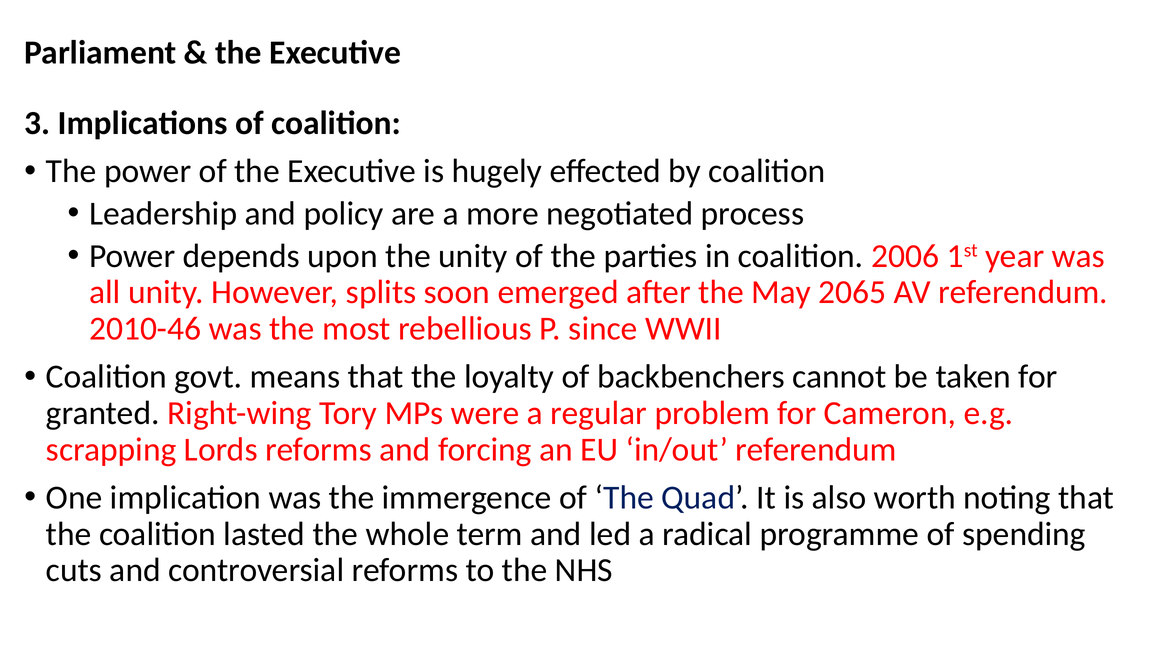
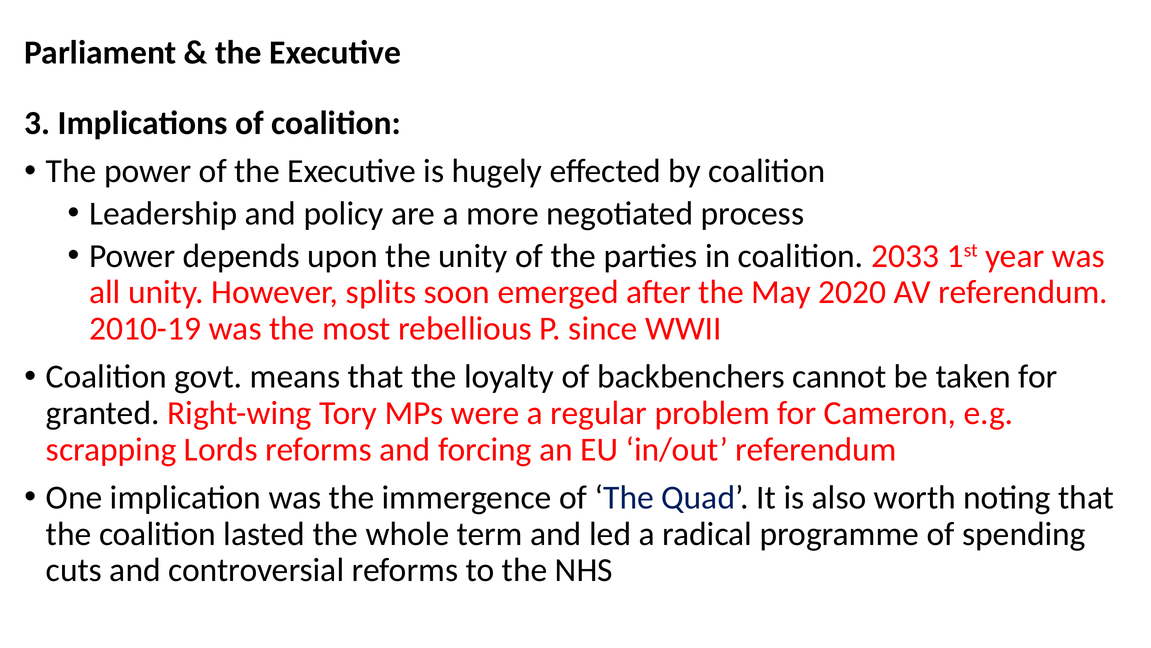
2006: 2006 -> 2033 (905, 256)
2065: 2065 -> 2020 (852, 292)
2010-46: 2010-46 -> 2010-19 (145, 328)
